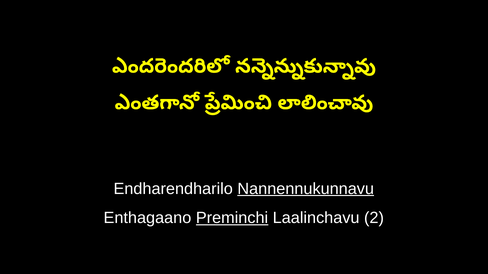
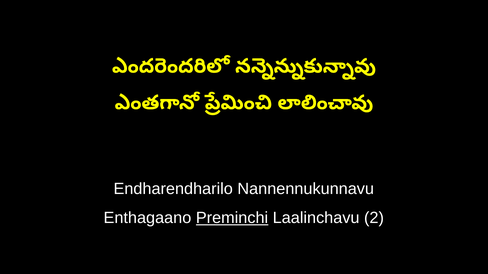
Nannennukunnavu underline: present -> none (306, 189)
